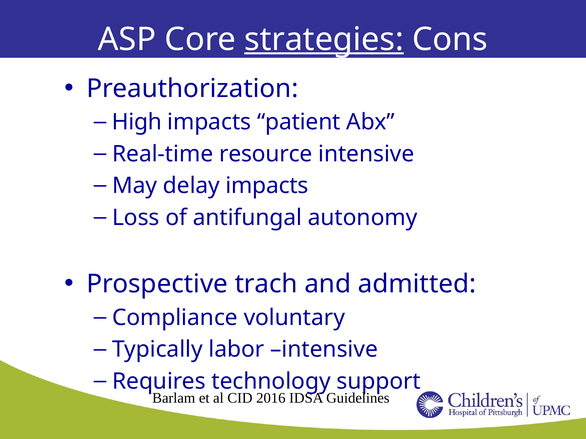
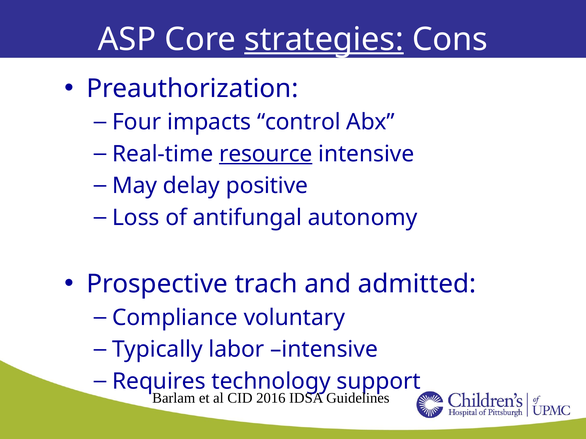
High: High -> Four (137, 122)
patient: patient -> control (299, 122)
resource underline: none -> present (266, 154)
delay impacts: impacts -> positive (267, 186)
